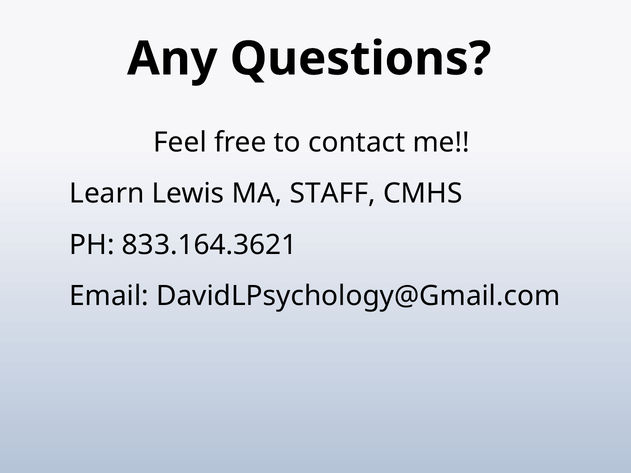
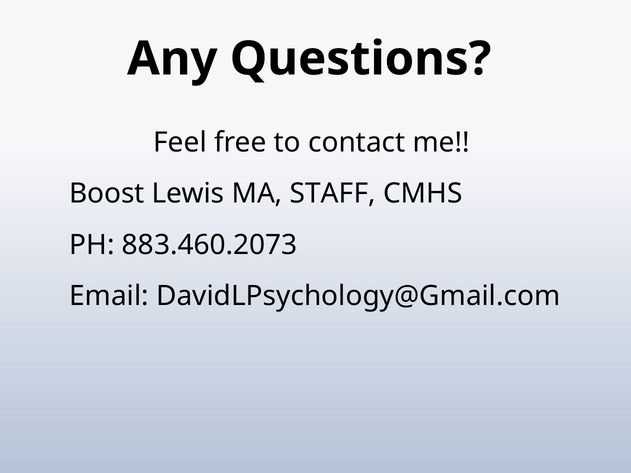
Learn: Learn -> Boost (107, 194)
833.164.3621: 833.164.3621 -> 883.460.2073 (210, 245)
